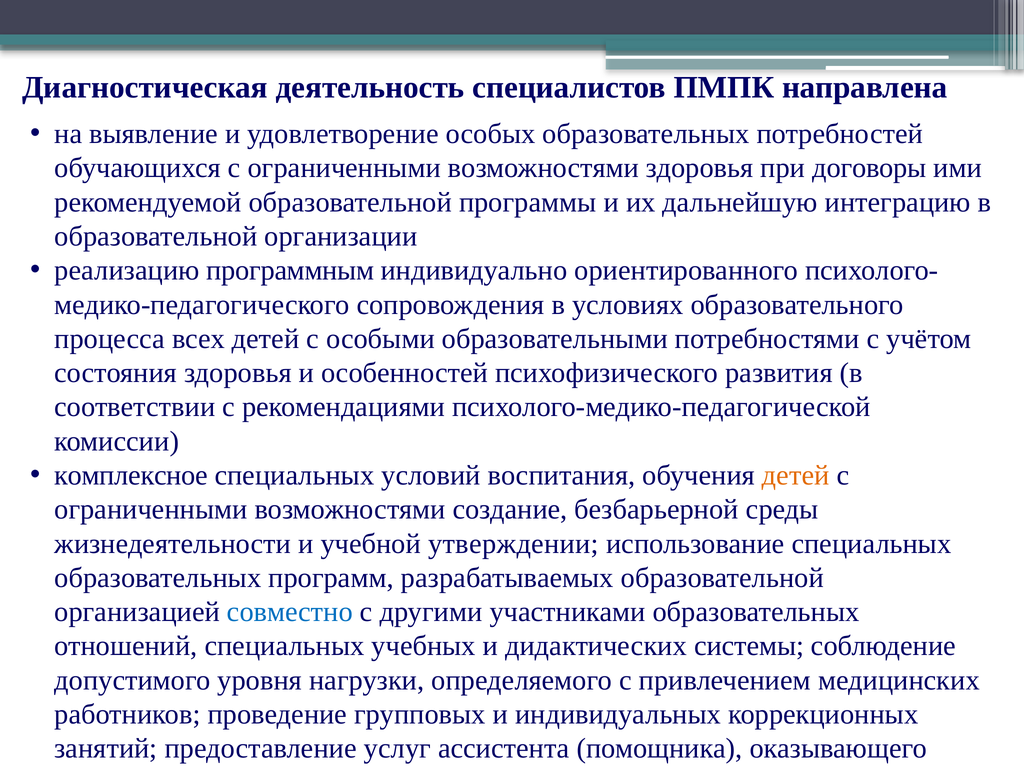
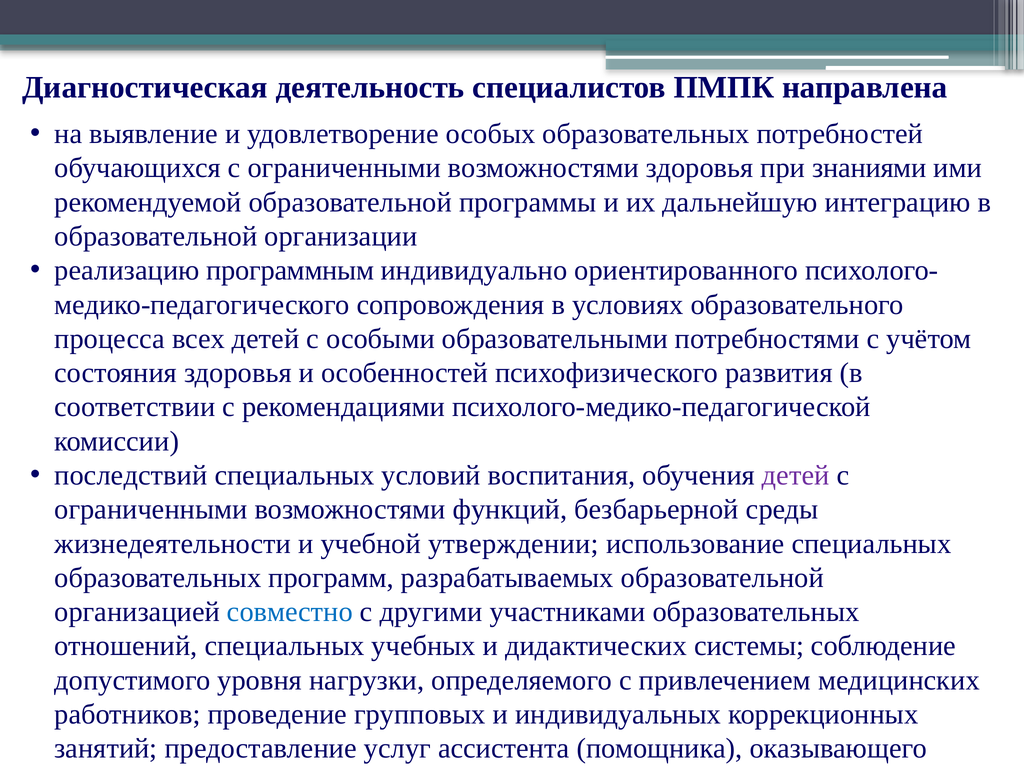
договоры: договоры -> знаниями (869, 168)
комплексное: комплексное -> последствий (131, 475)
детей colour: orange -> purple (796, 475)
создание: создание -> функций (510, 510)
